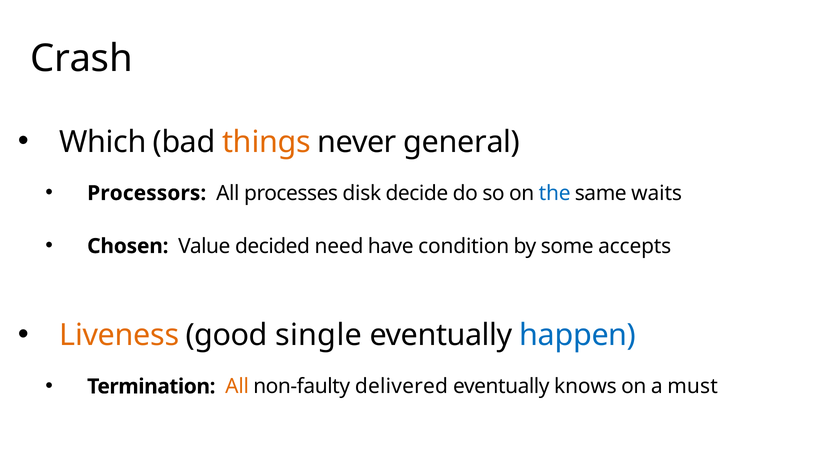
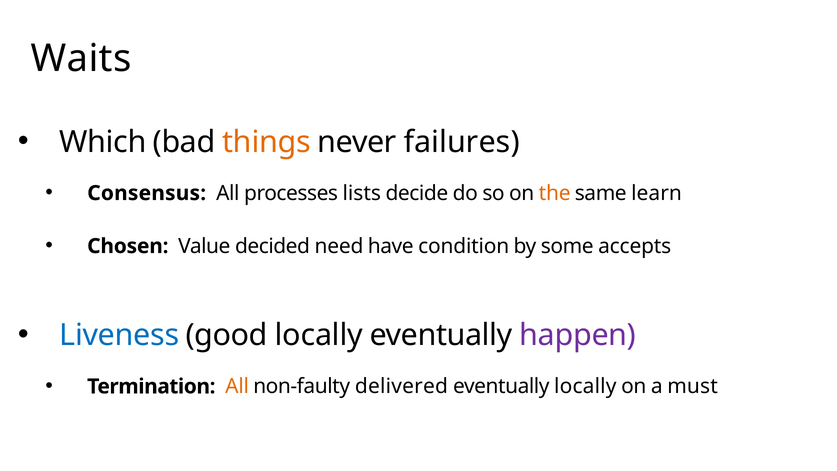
Crash: Crash -> Waits (81, 58)
general: general -> failures (462, 142)
Processors: Processors -> Consensus (147, 193)
disk: disk -> lists (362, 193)
the colour: blue -> orange (555, 193)
waits: waits -> learn (657, 193)
Liveness colour: orange -> blue (119, 335)
good single: single -> locally (319, 335)
happen colour: blue -> purple (578, 335)
eventually knows: knows -> locally (585, 386)
